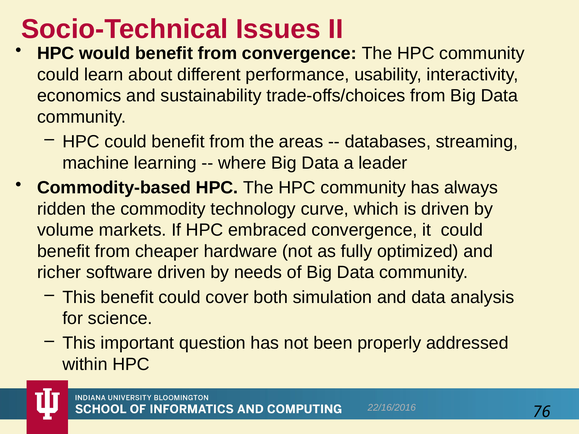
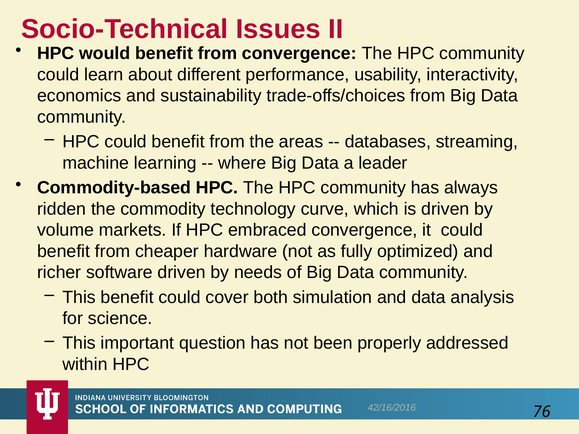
22/16/2016: 22/16/2016 -> 42/16/2016 (392, 408)
